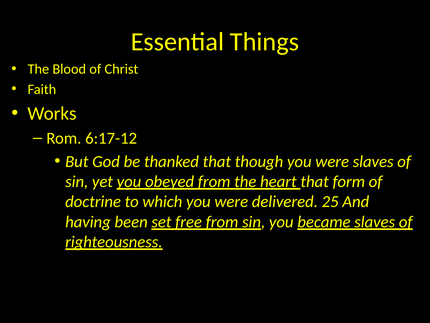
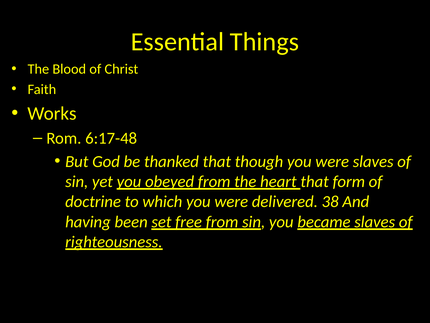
6:17-12: 6:17-12 -> 6:17-48 (111, 138)
25: 25 -> 38 (330, 201)
